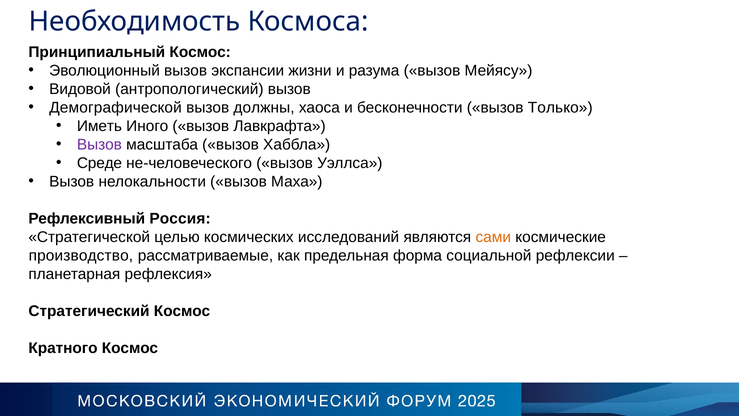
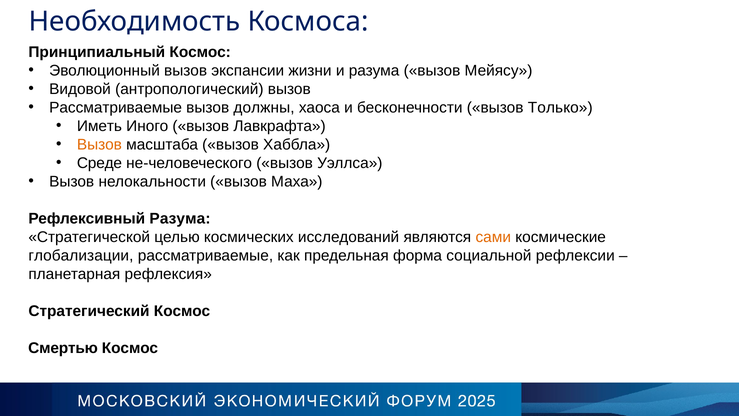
Демографической: Демографической -> Рассматриваемые (116, 108)
Вызов colour: purple -> orange (99, 145)
Рефлексивный Россия: Россия -> Разума (180, 219)
производство: производство -> глобализации (81, 256)
Кратного: Кратного -> Смертью (63, 348)
